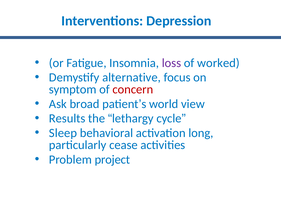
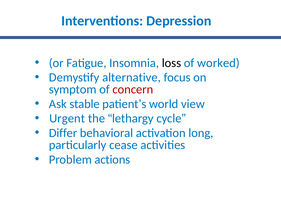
loss colour: purple -> black (172, 63)
broad: broad -> stable (85, 104)
Results: Results -> Urgent (67, 118)
Sleep: Sleep -> Differ (63, 133)
project: project -> actions (112, 159)
